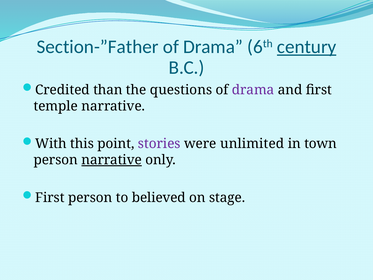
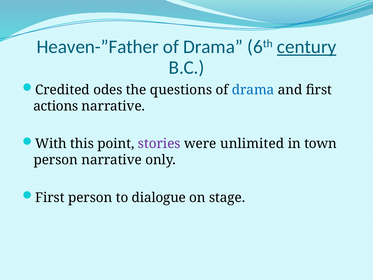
Section-”Father: Section-”Father -> Heaven-”Father (98, 47)
than: than -> odes (108, 90)
drama colour: purple -> blue (253, 90)
temple: temple -> actions (56, 106)
narrative underline: present -> none (112, 160)
believed: believed -> dialogue (159, 197)
